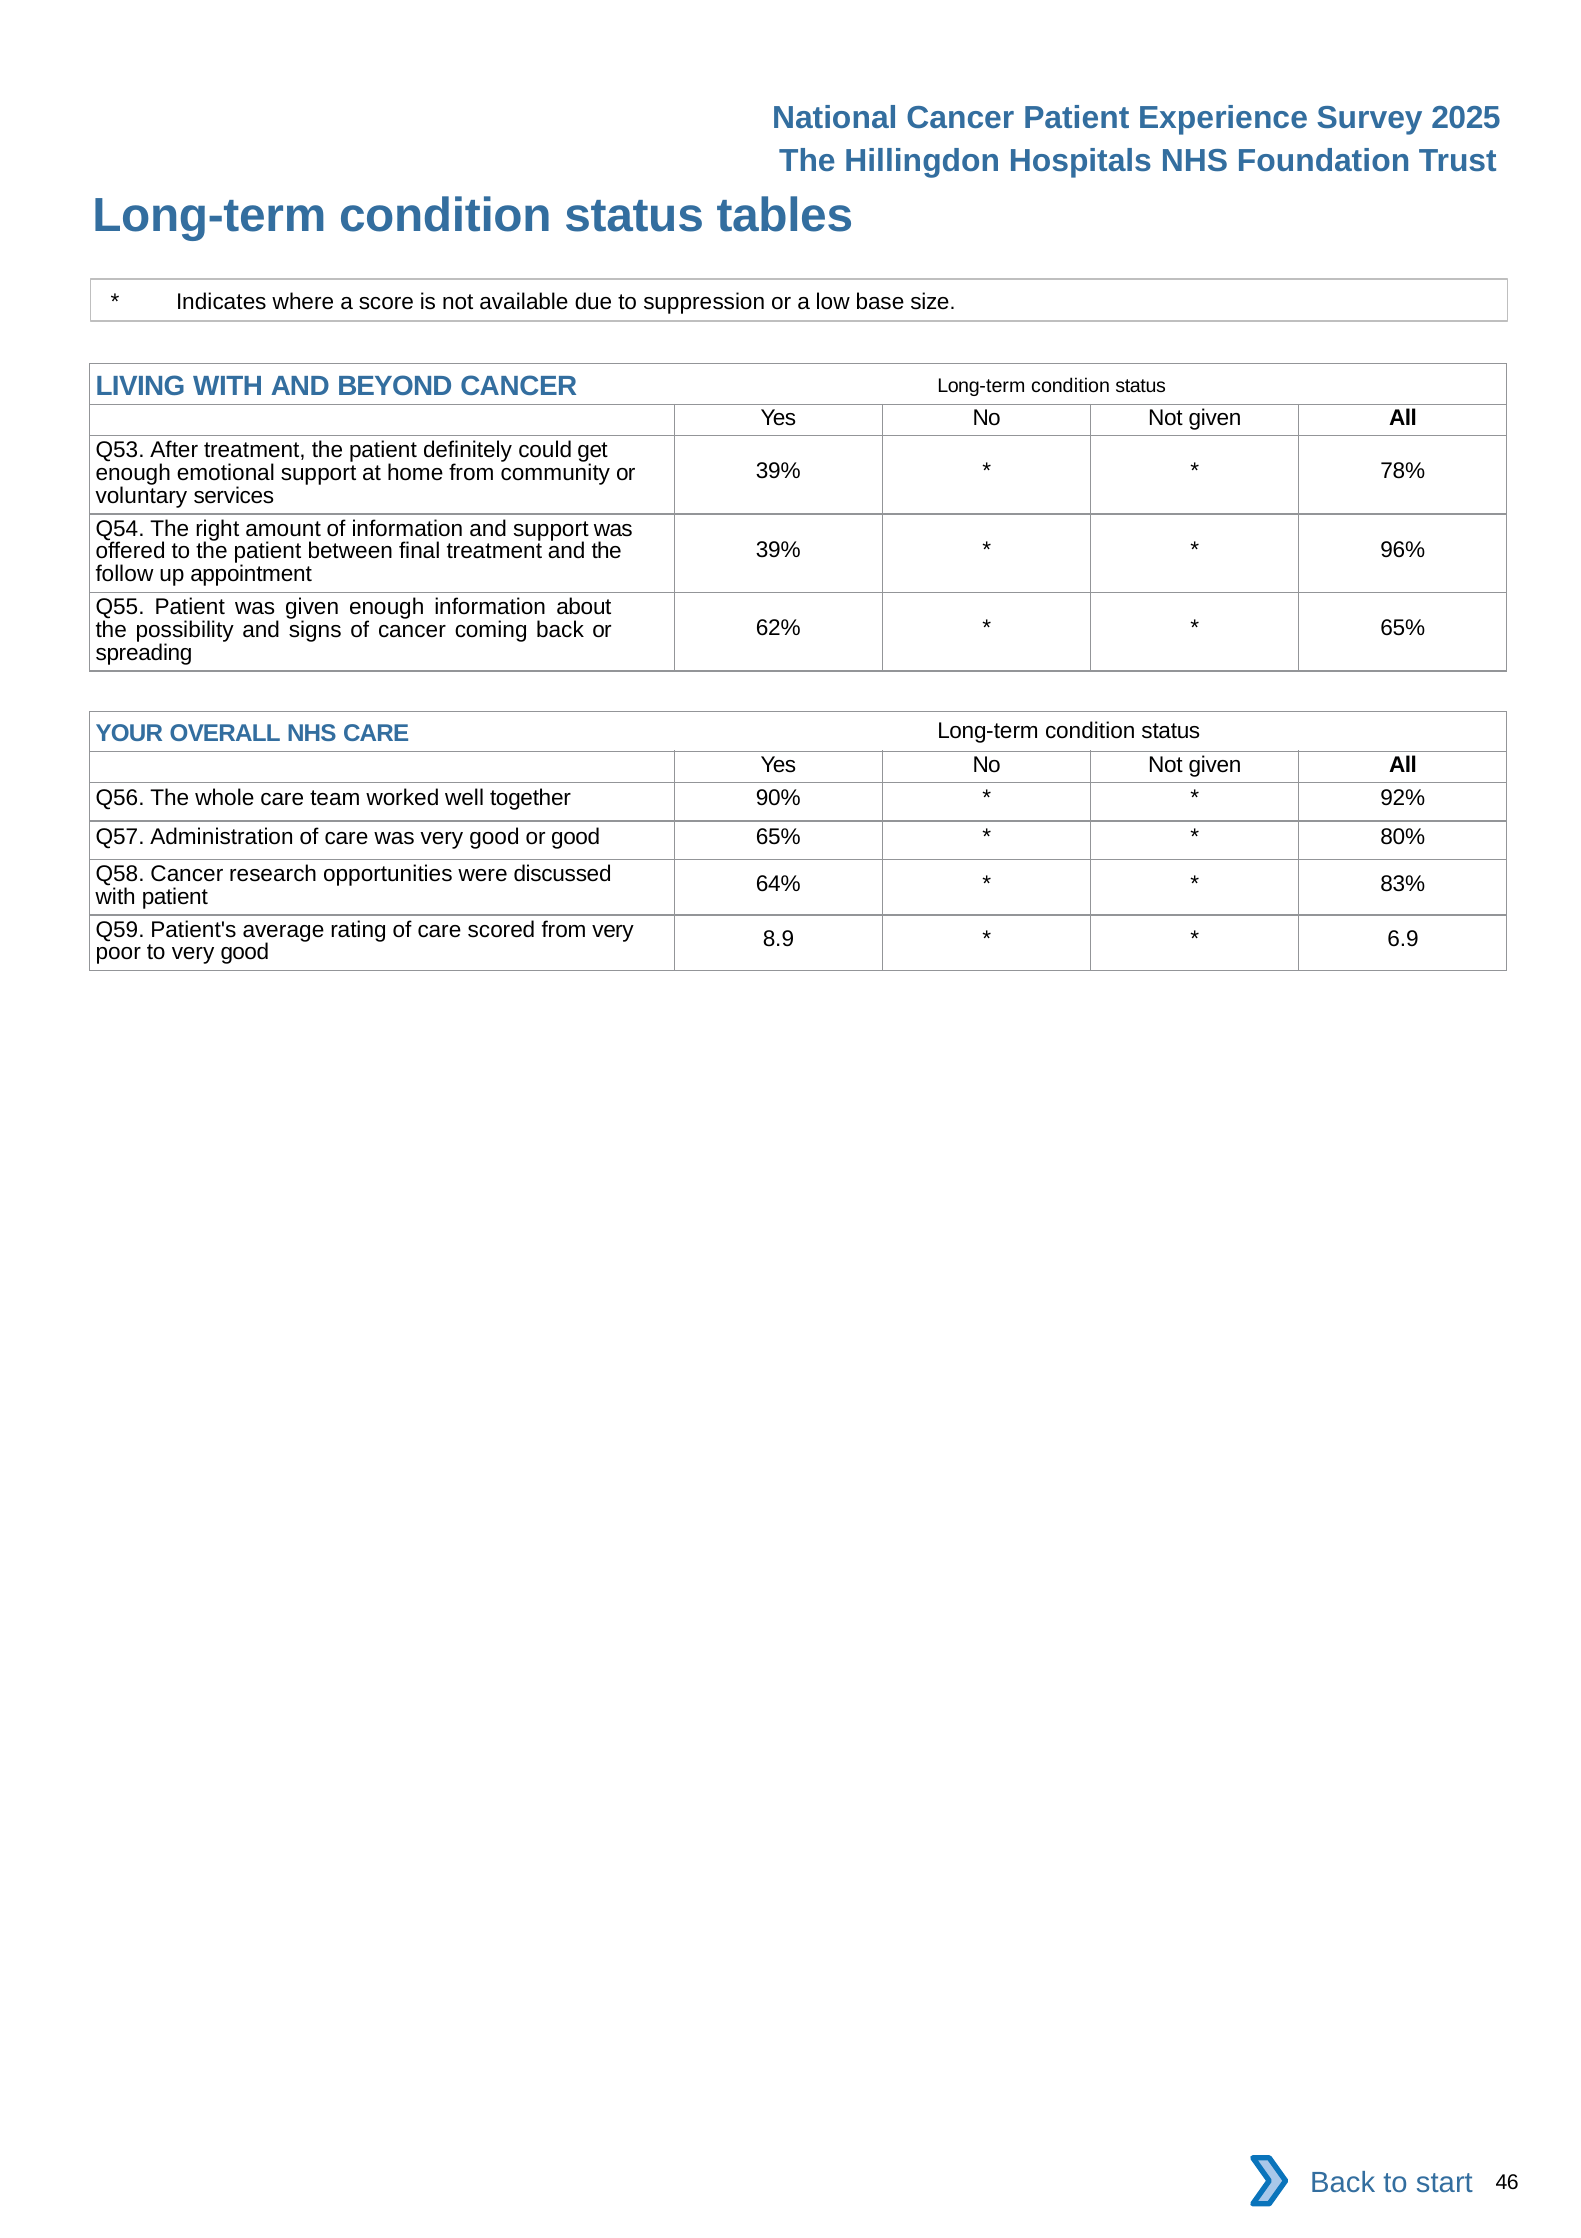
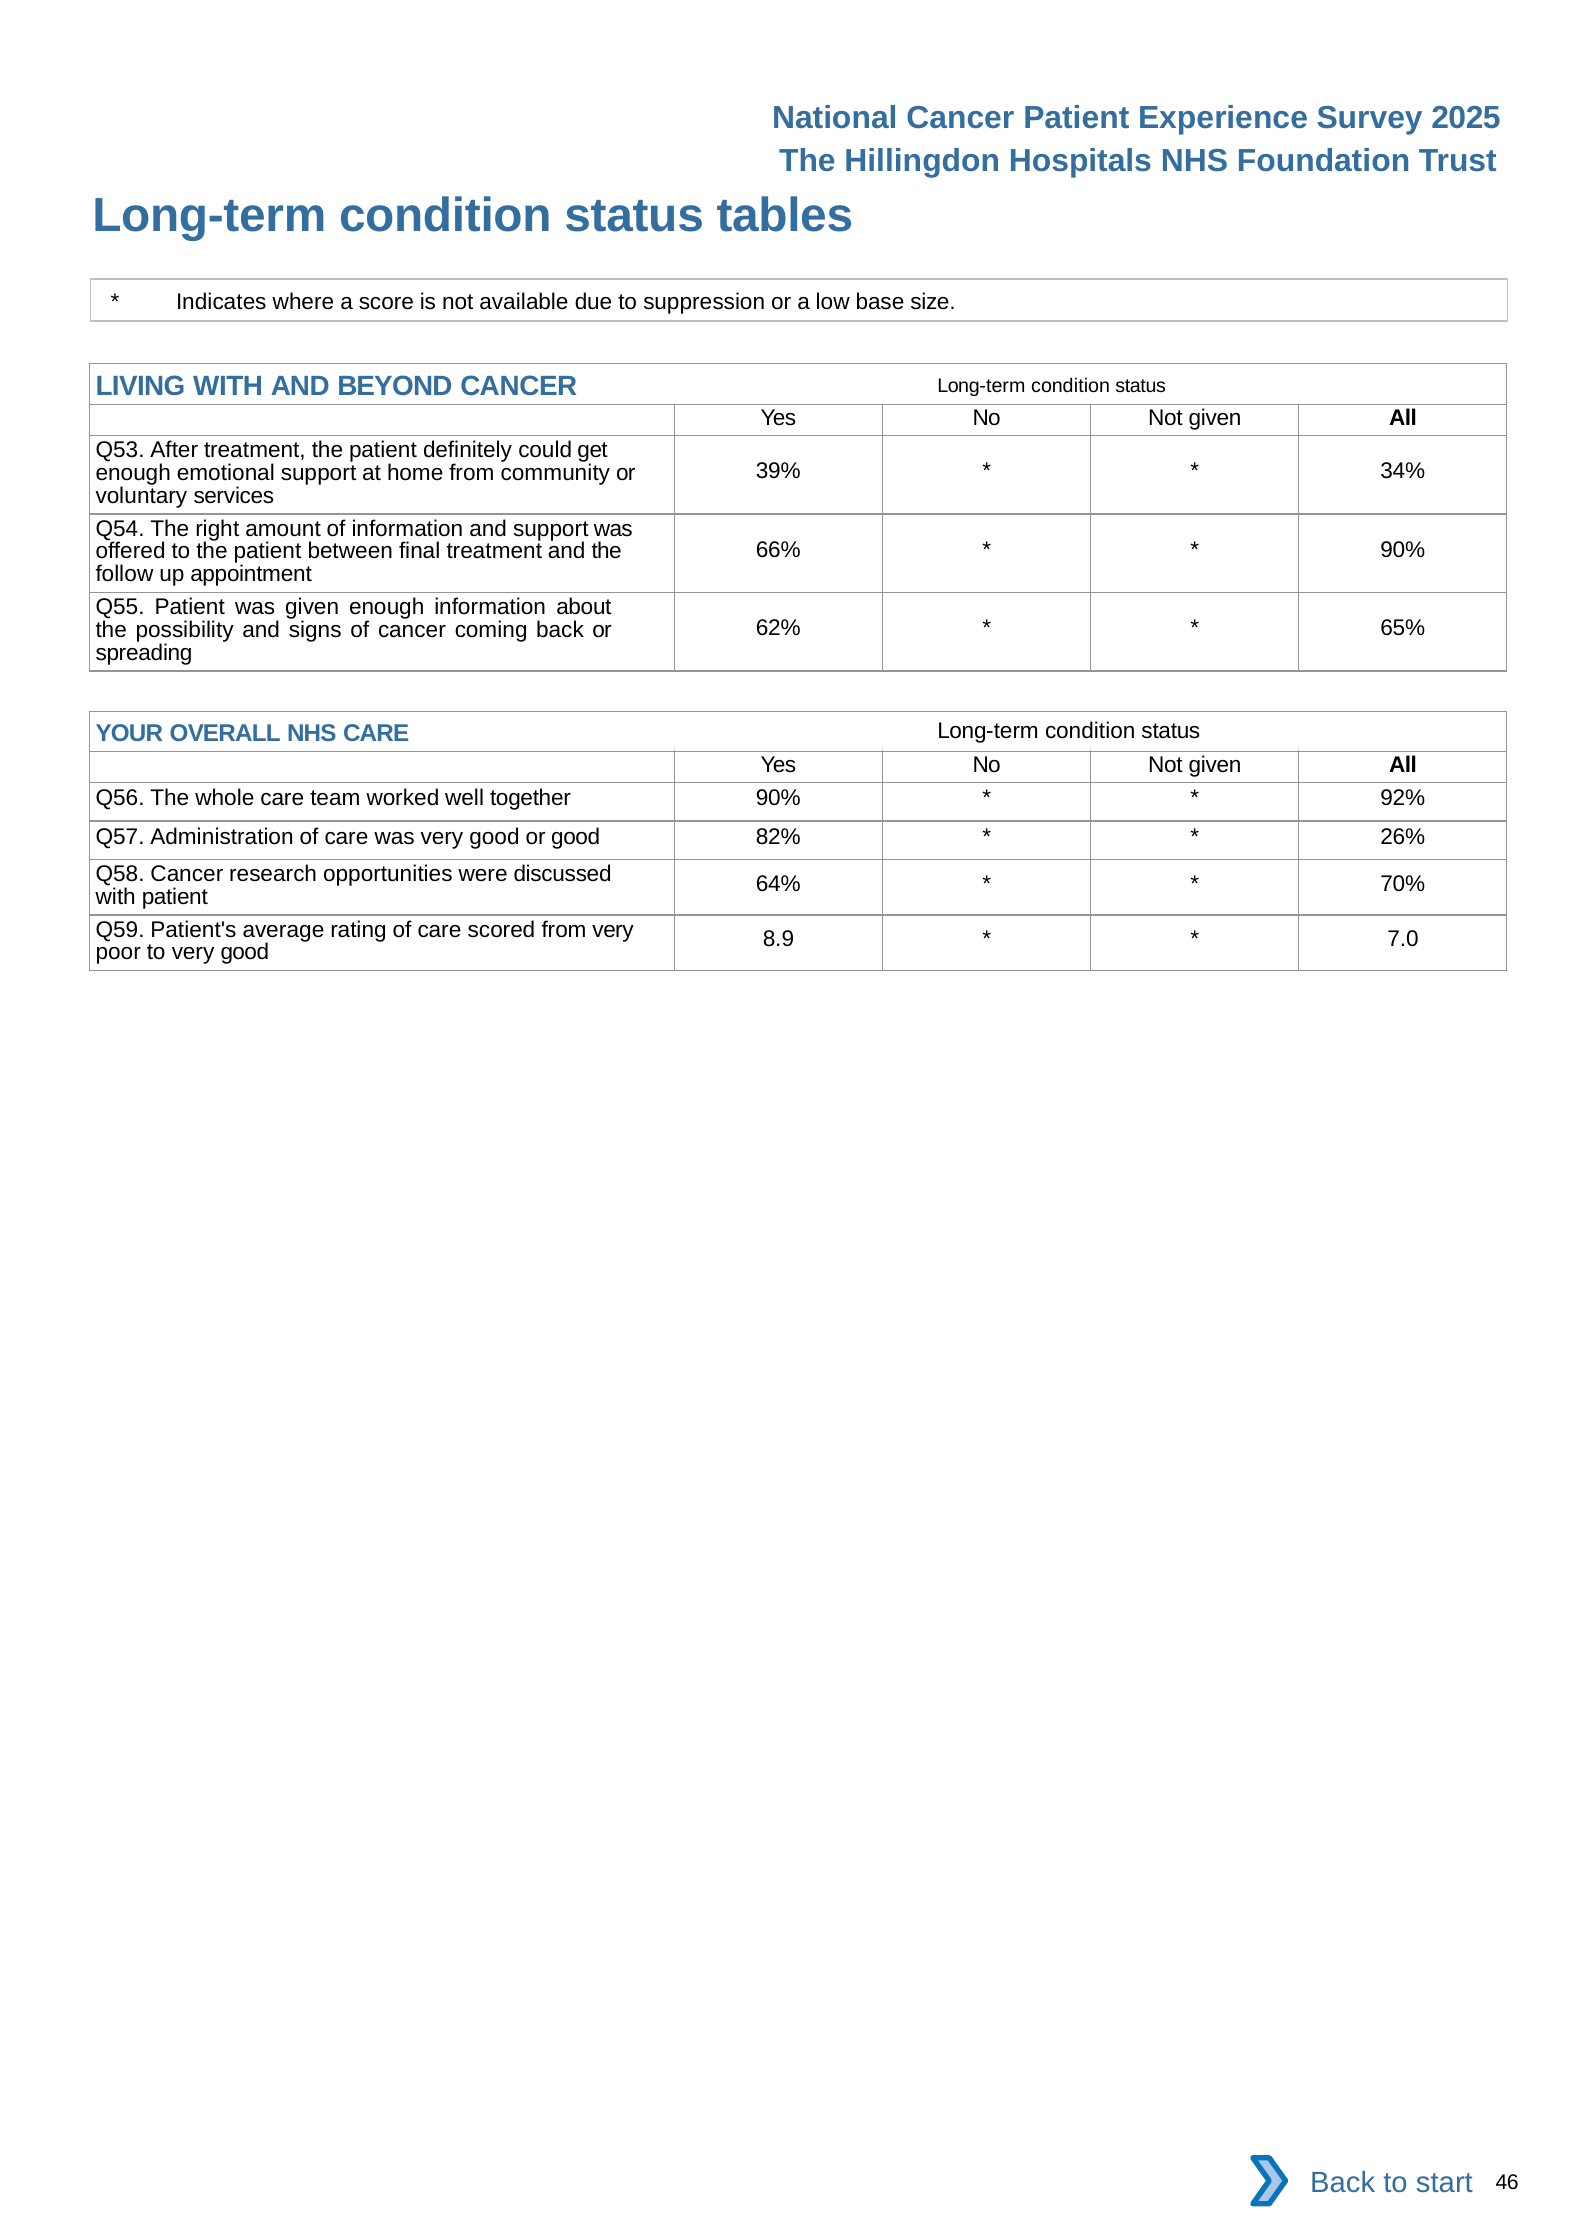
78%: 78% -> 34% (1403, 471)
39%: 39% -> 66% (778, 550)
96%: 96% -> 90% (1403, 550)
good 65%: 65% -> 82% (778, 836)
80%: 80% -> 26% (1403, 836)
83%: 83% -> 70% (1403, 883)
6.9: 6.9 -> 7.0 (1403, 939)
